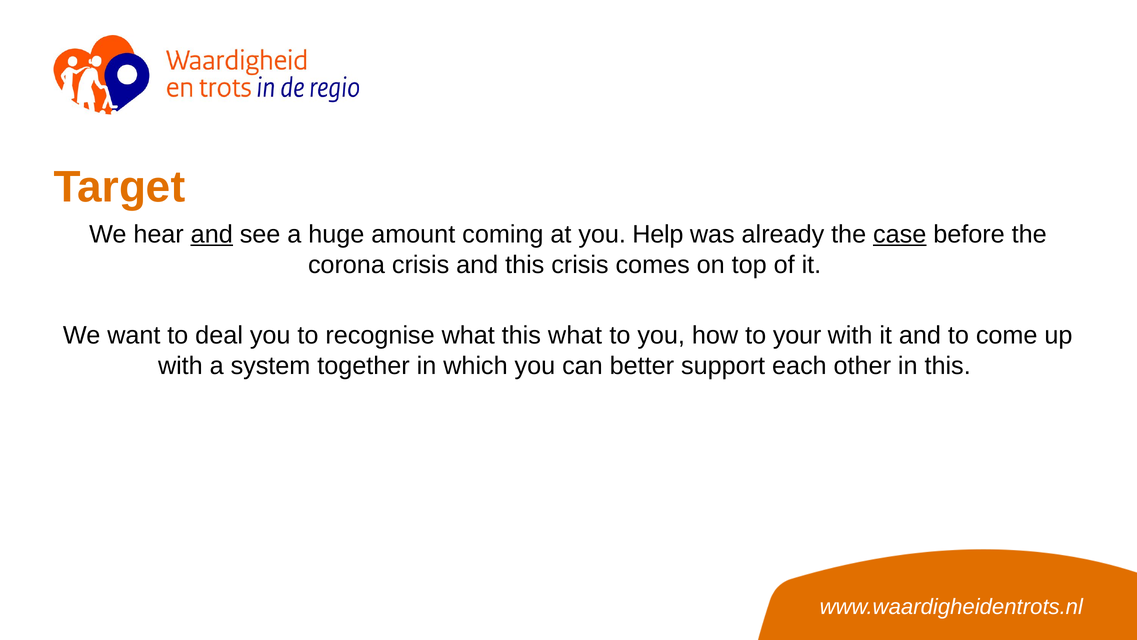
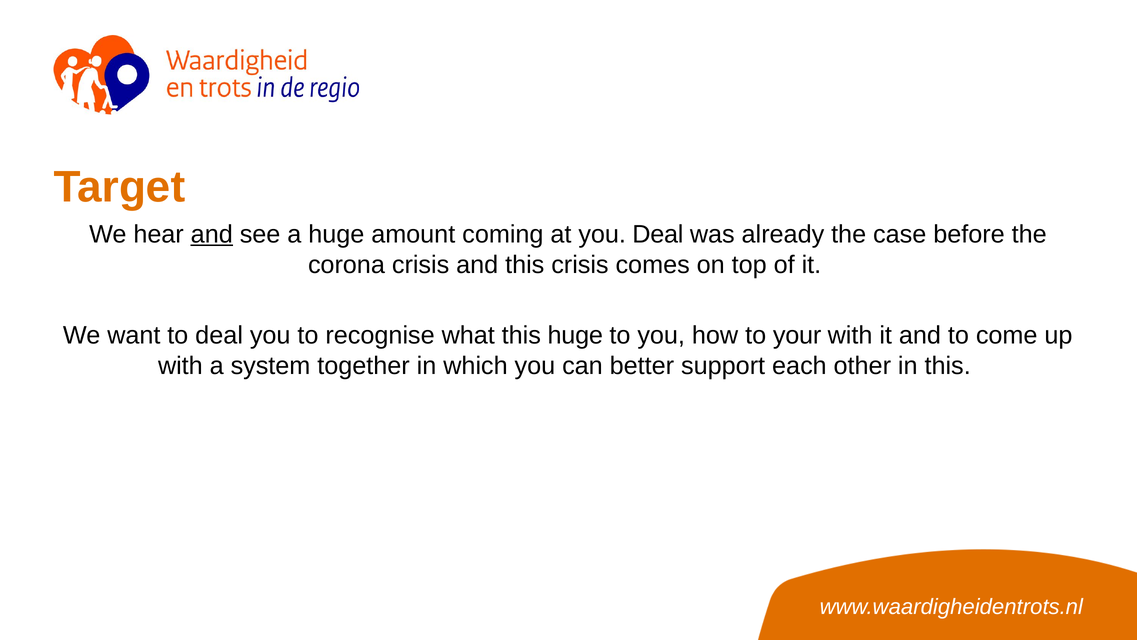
you Help: Help -> Deal (658, 234)
case underline: present -> none (900, 234)
this what: what -> huge (575, 335)
